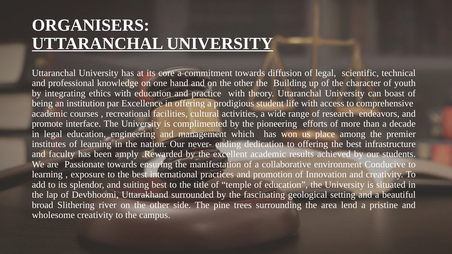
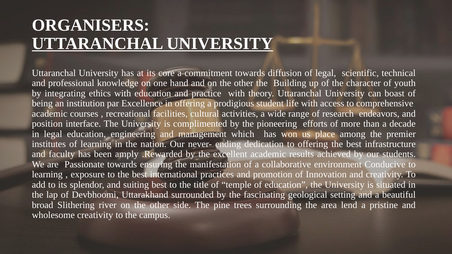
promote: promote -> position (47, 124)
